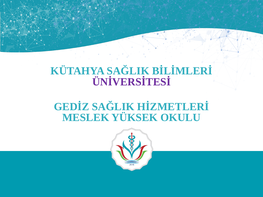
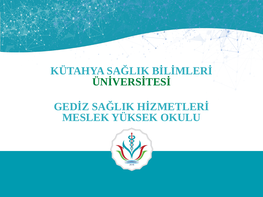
ÜNİVERSİTESİ colour: purple -> green (131, 82)
